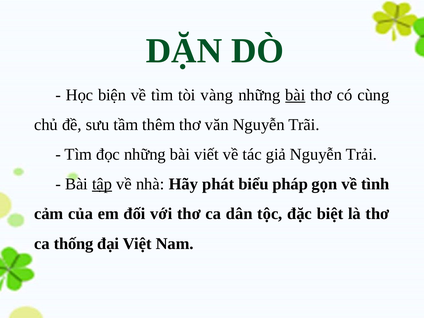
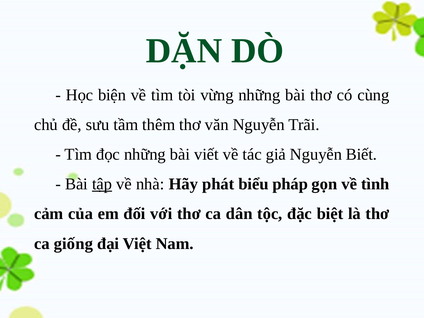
vàng: vàng -> vừng (217, 95)
bài underline: present -> none (295, 95)
Trải: Trải -> Biết (361, 154)
thống: thống -> giống (73, 244)
